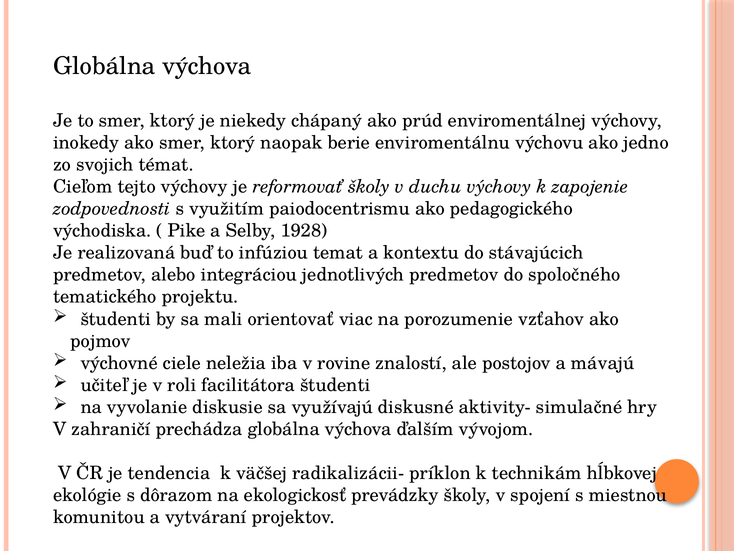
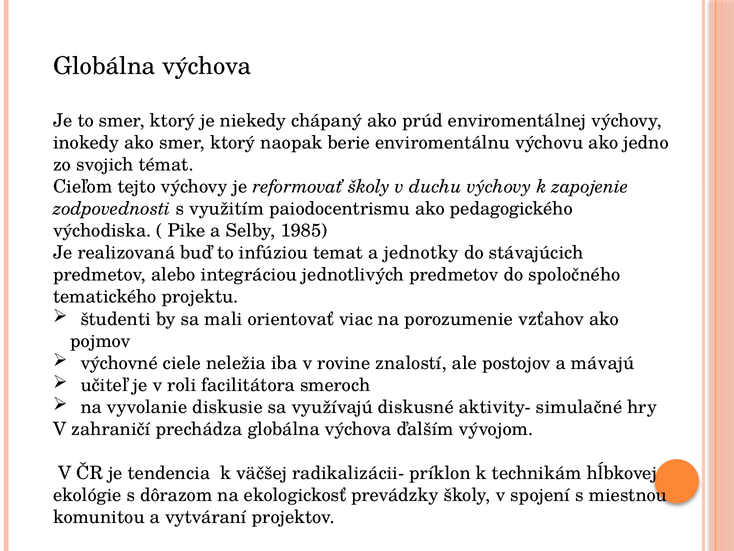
1928: 1928 -> 1985 (304, 231)
kontextu: kontextu -> jednotky (421, 253)
facilitátora študenti: študenti -> smeroch (335, 385)
